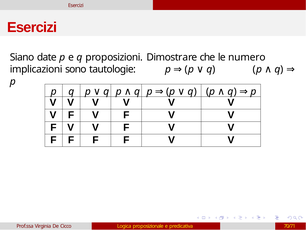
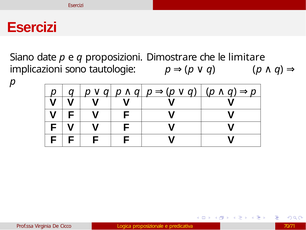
numero: numero -> limitare (247, 57)
